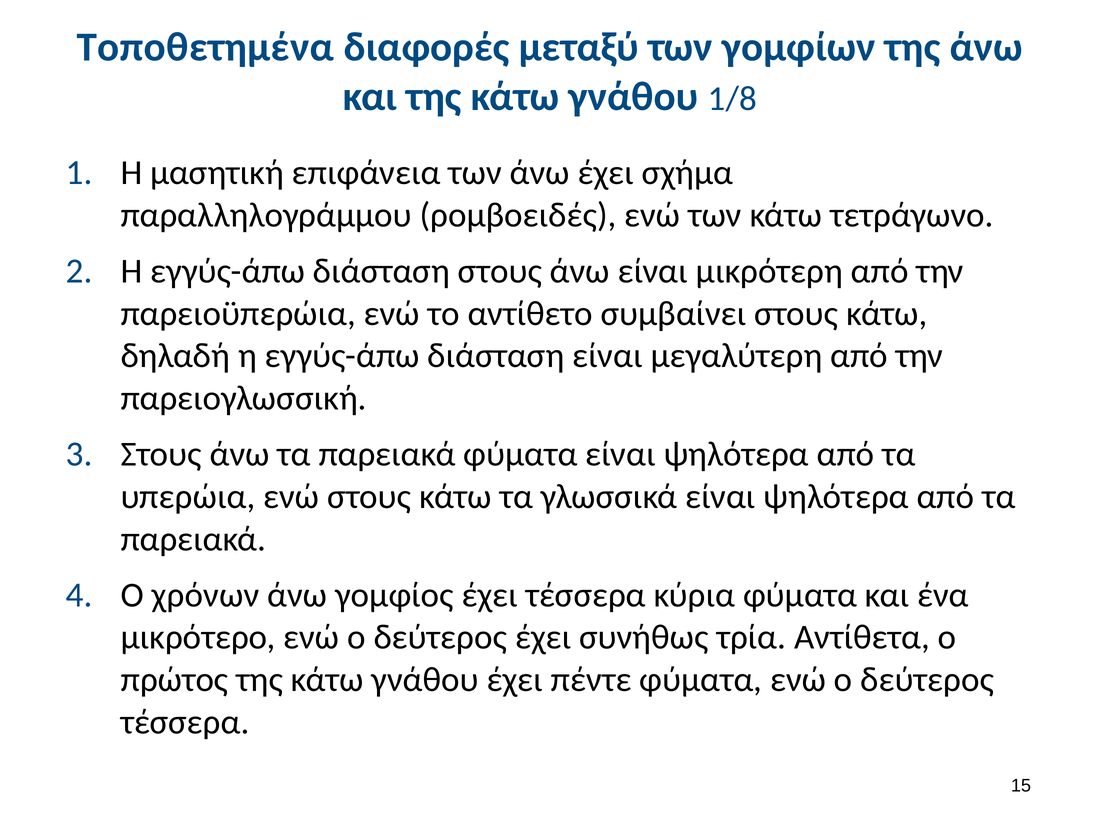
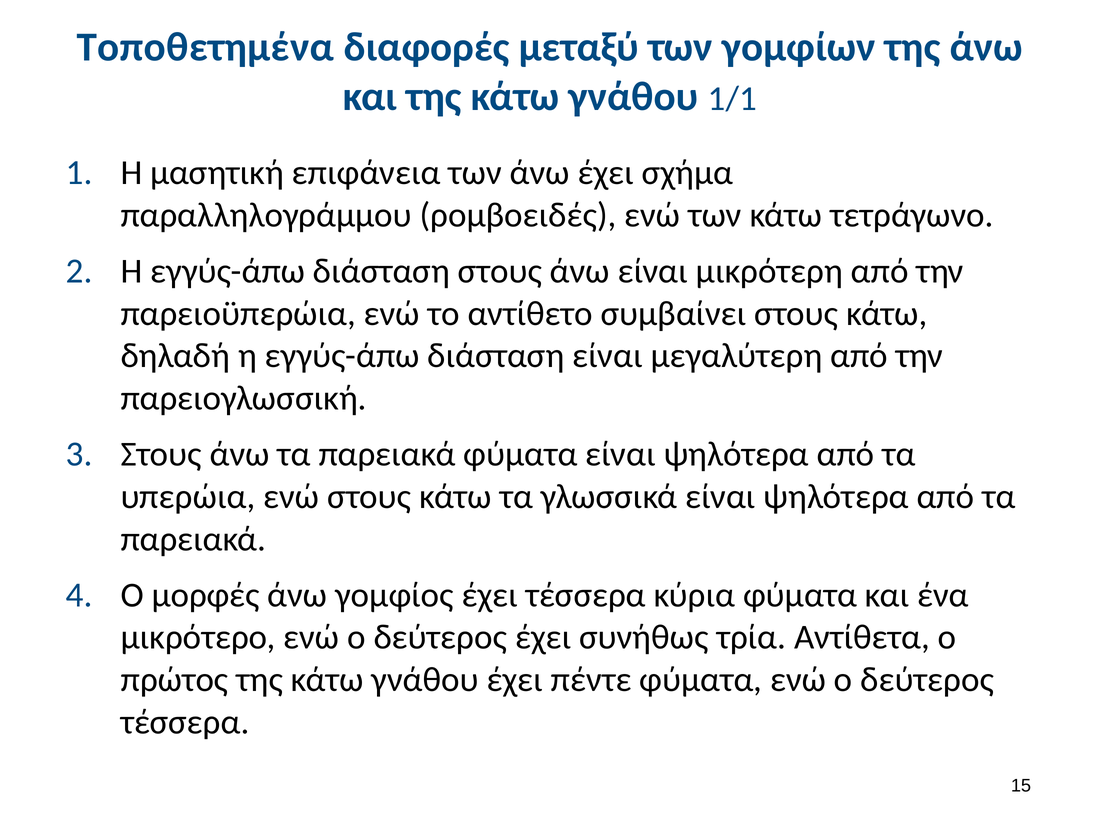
1/8: 1/8 -> 1/1 (732, 98)
χρόνων: χρόνων -> μορφές (206, 595)
